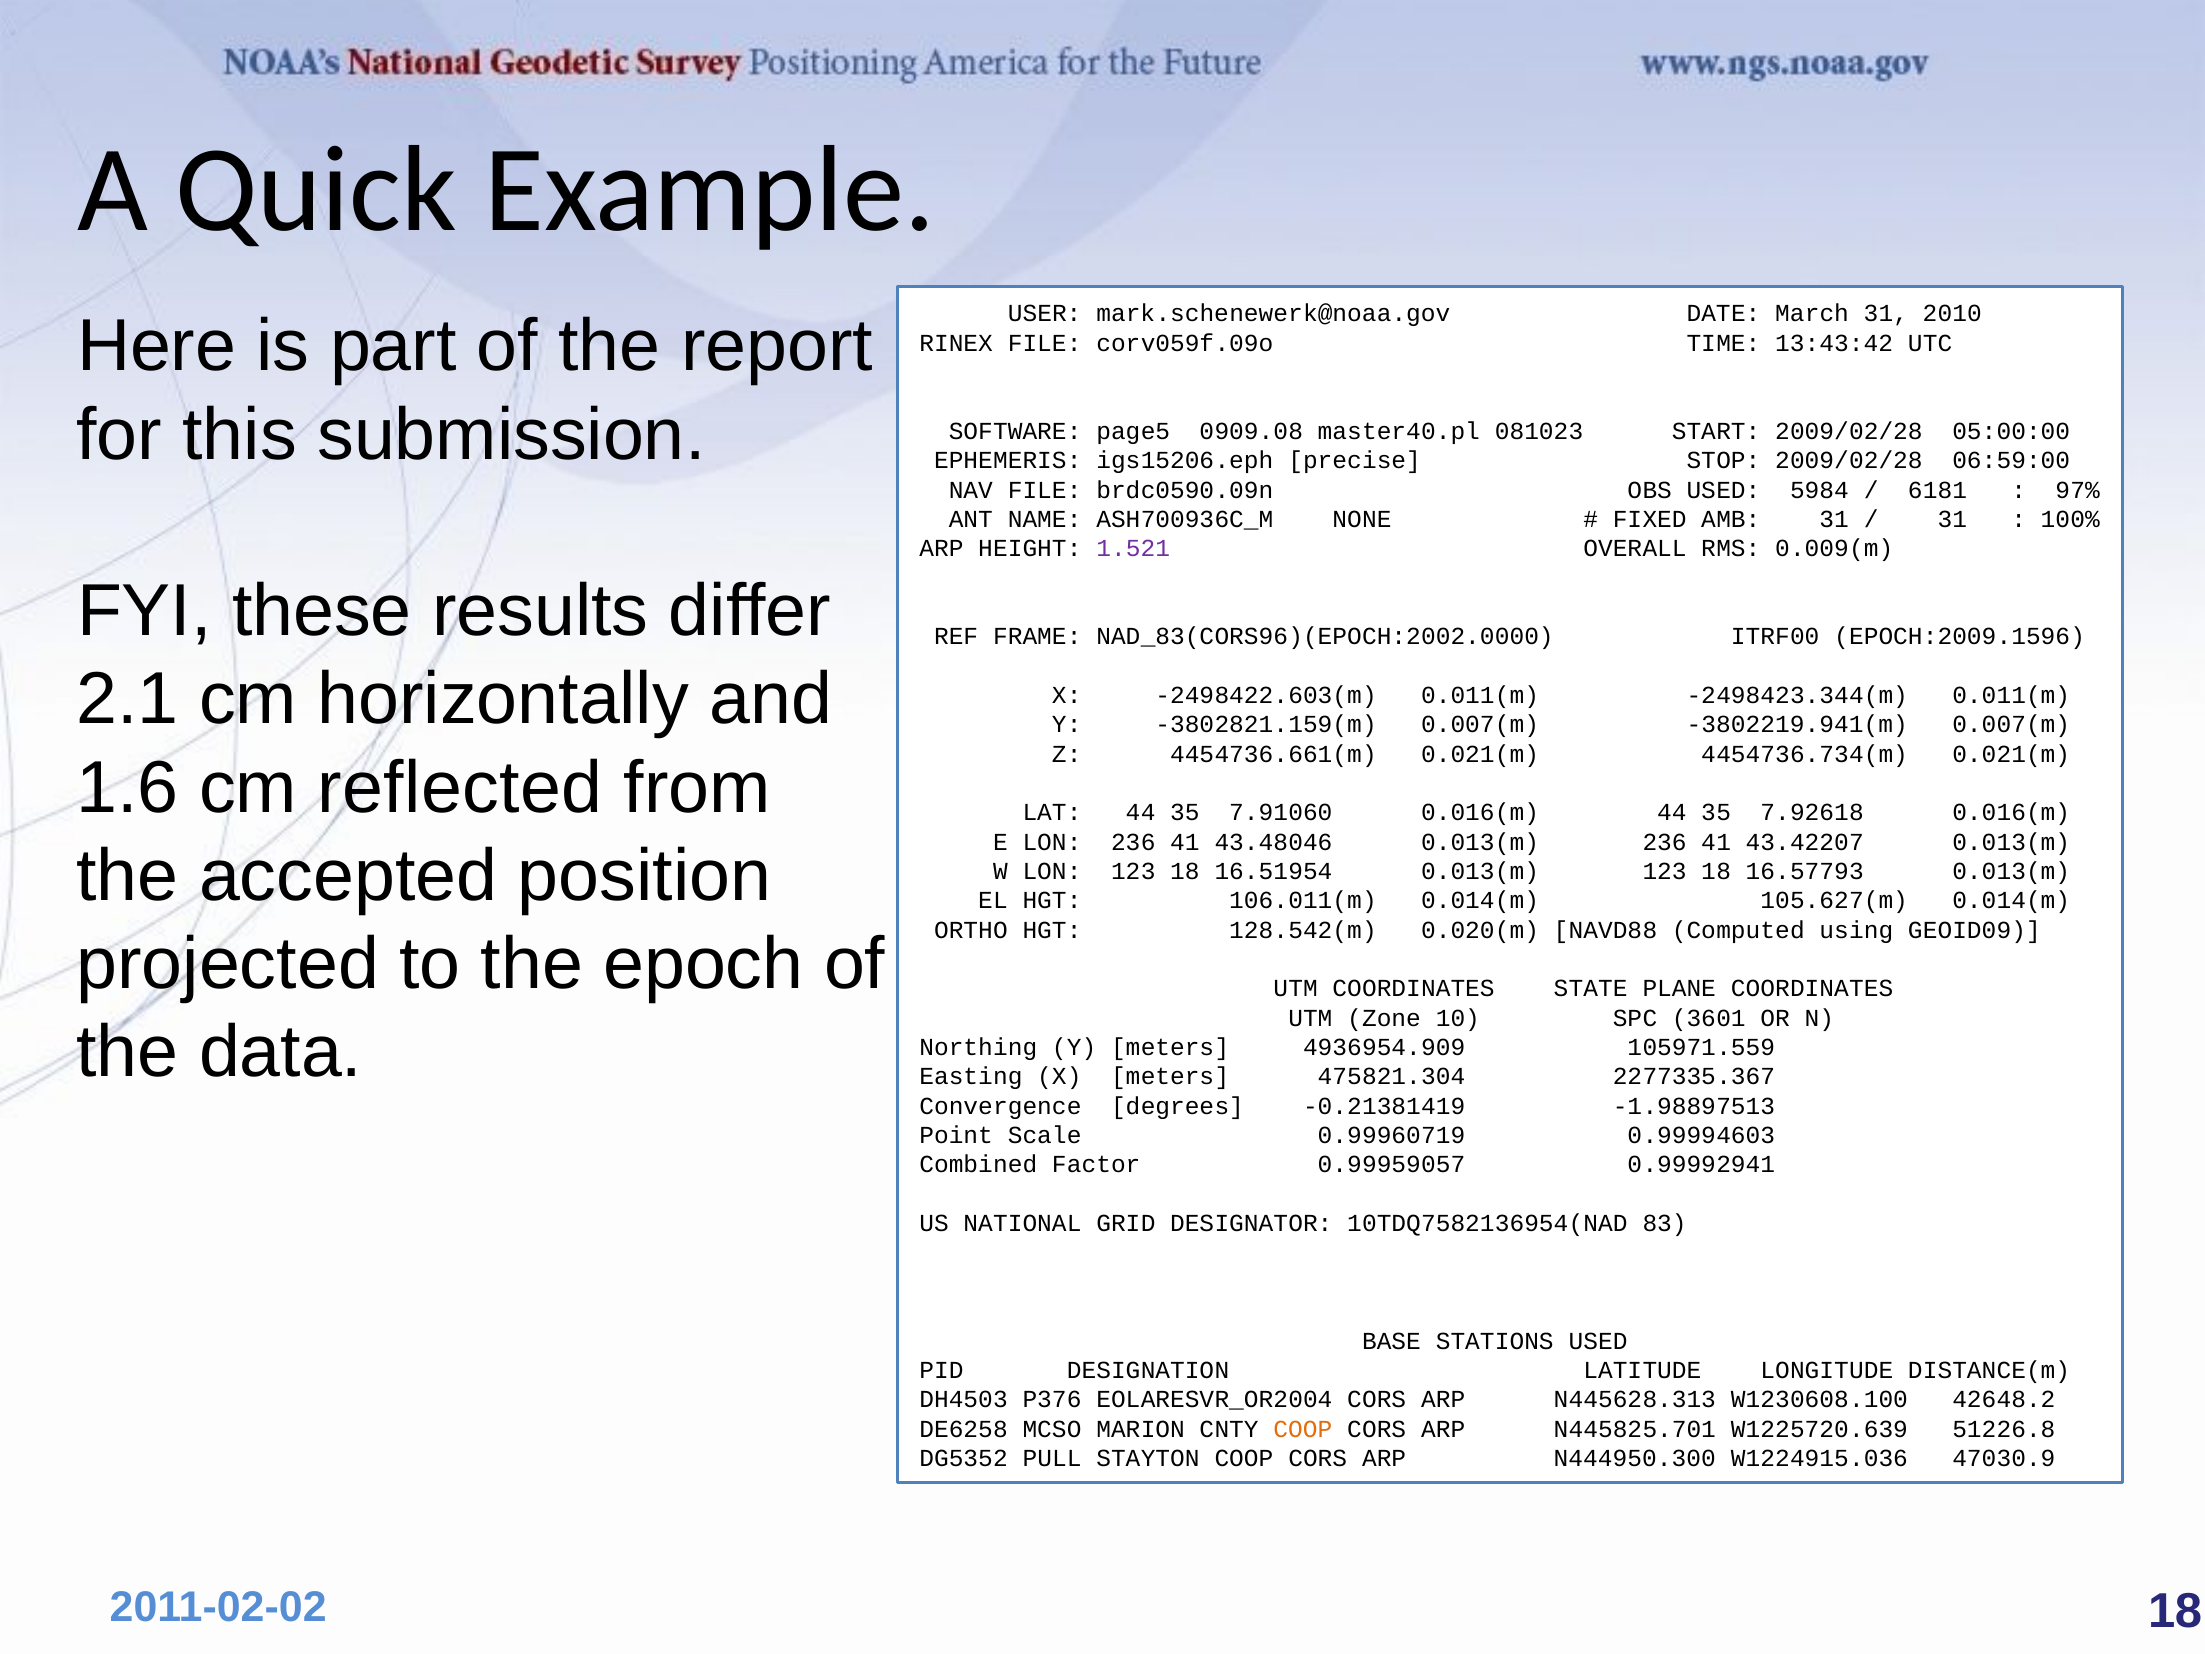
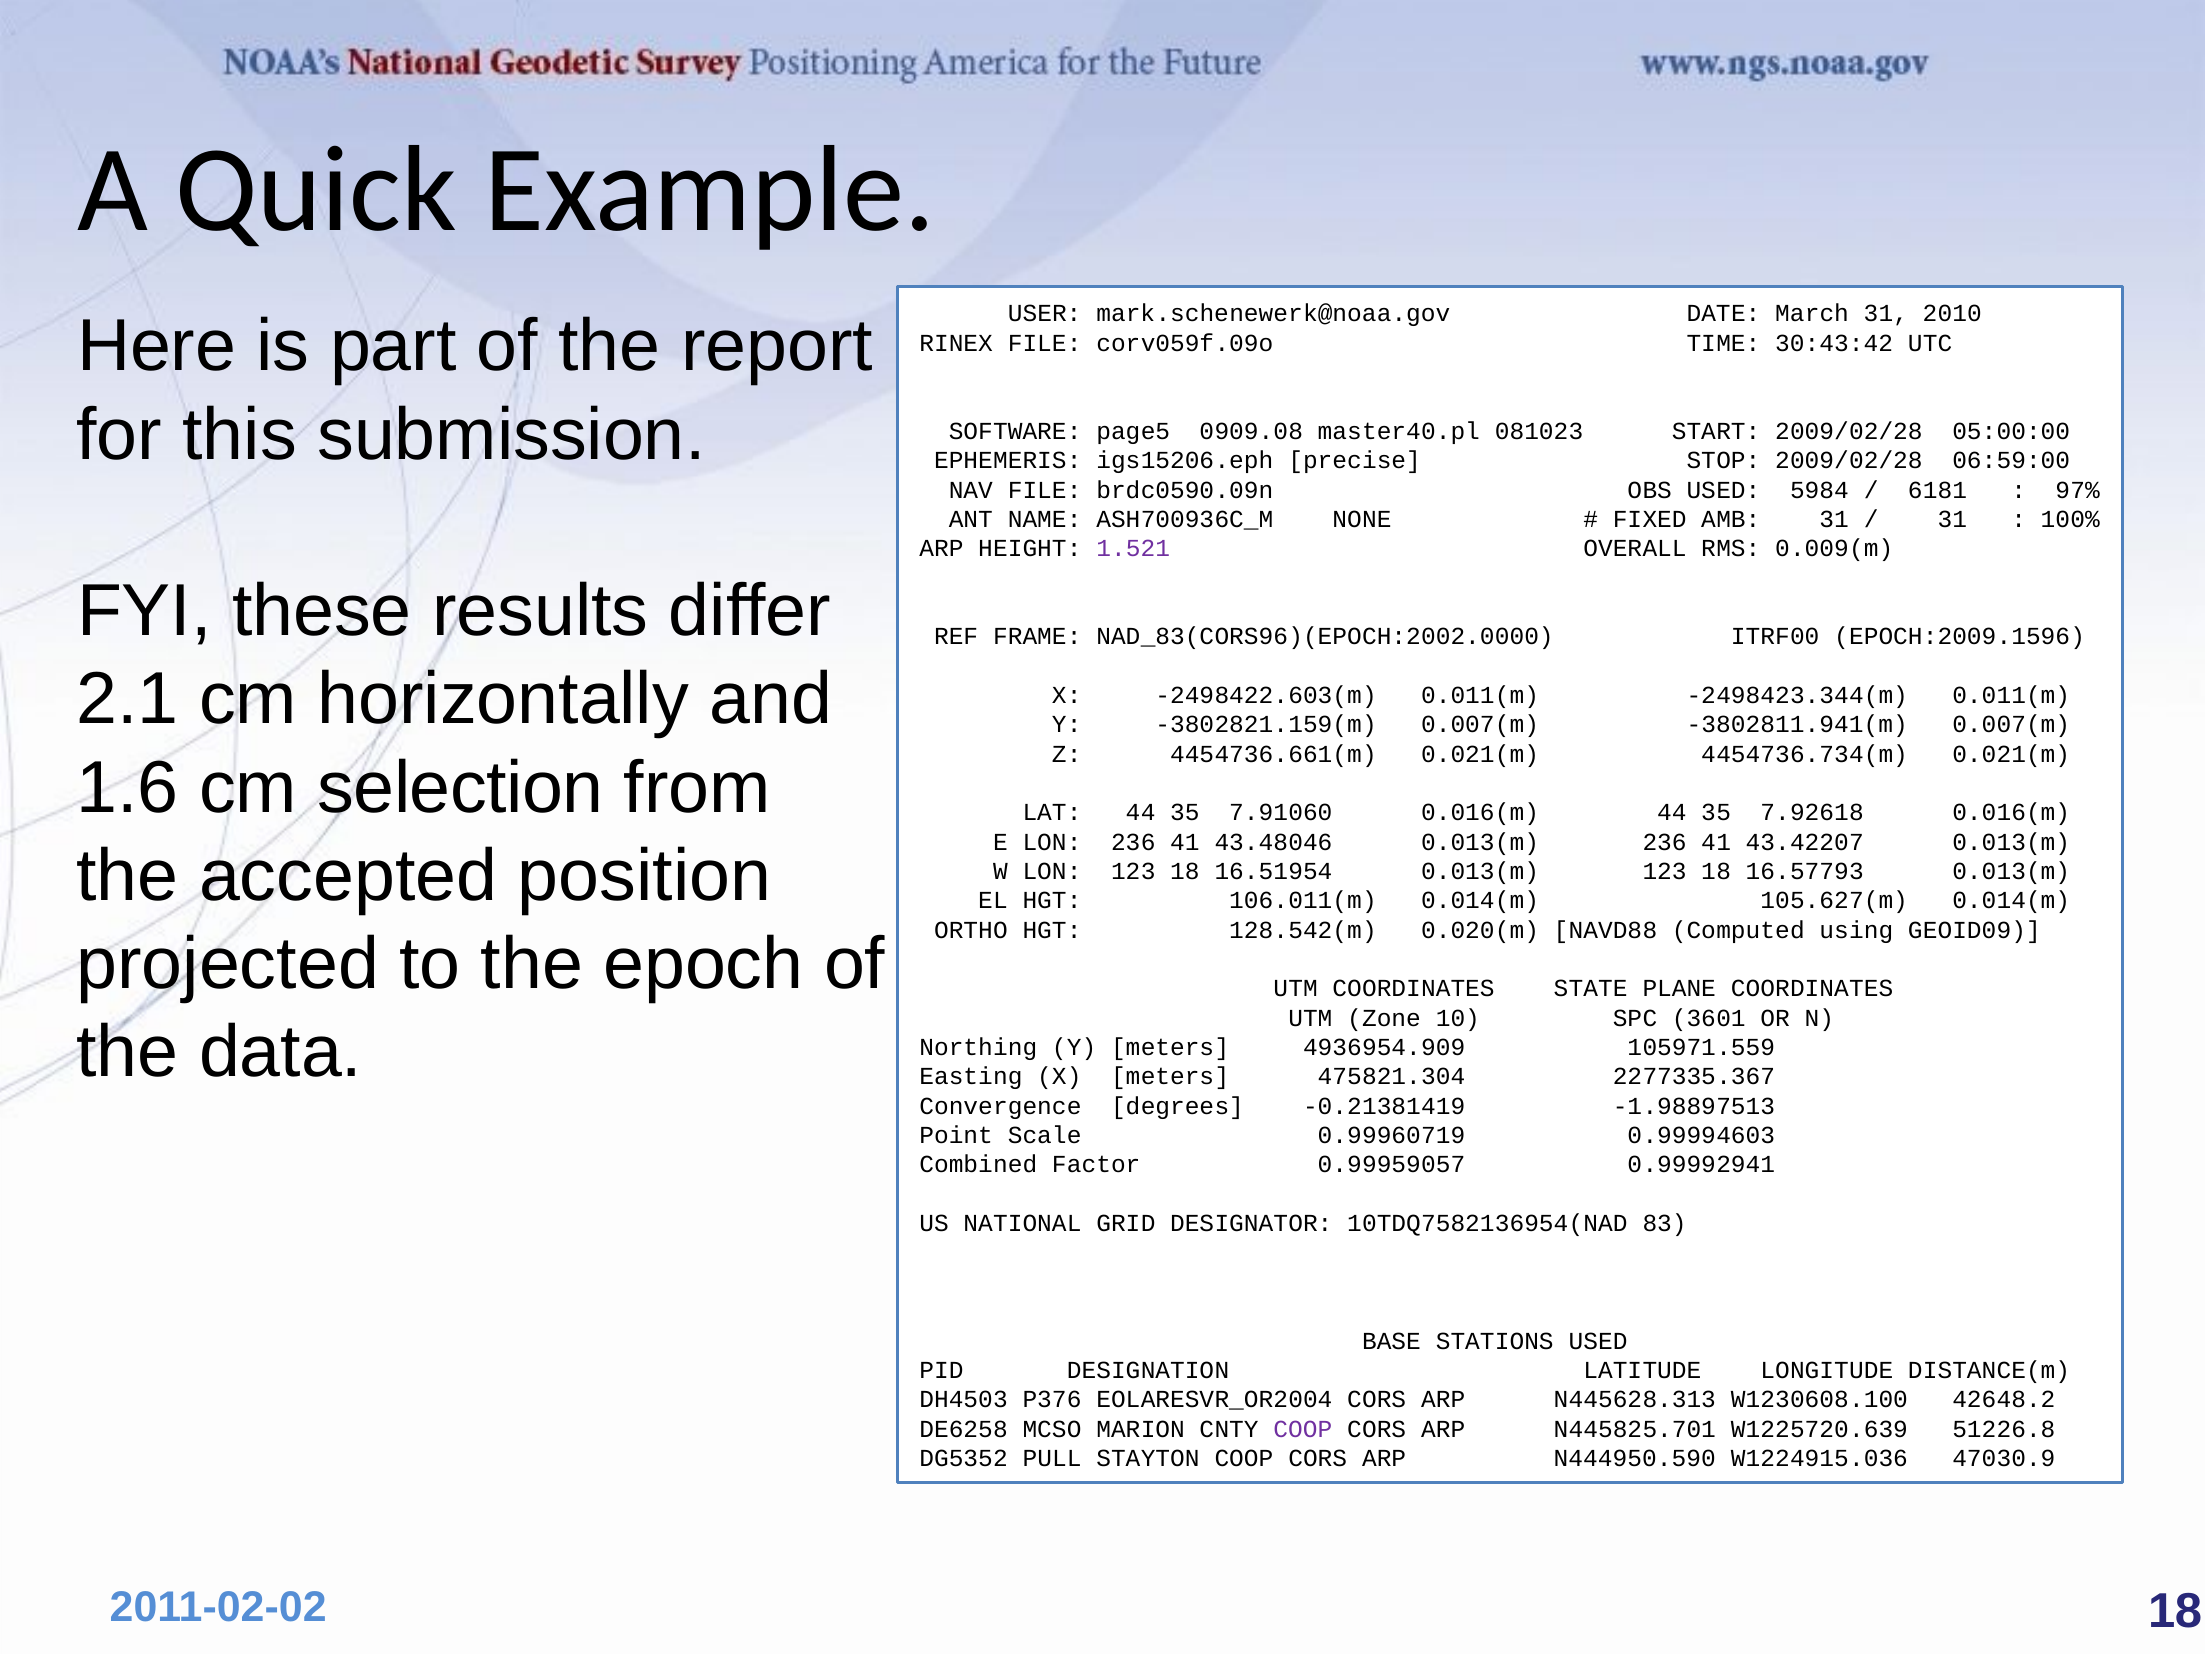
13:43:42: 13:43:42 -> 30:43:42 (1834, 343)
-3802219.941(m: -3802219.941(m -> -3802811.941(m (1797, 725)
reflected: reflected -> selection (461, 788)
COOP colour: orange -> purple (1303, 1429)
N444950.300: N444950.300 -> N444950.590 (1635, 1458)
